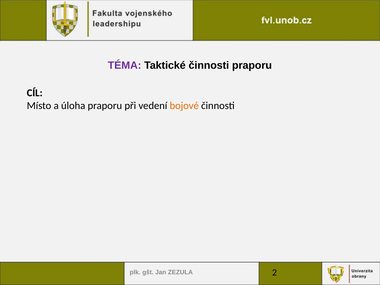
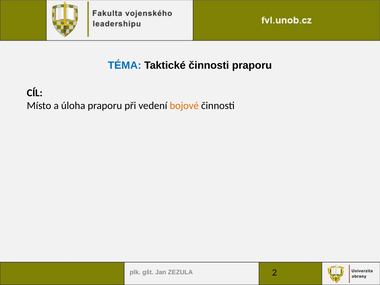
TÉMA colour: purple -> blue (125, 65)
